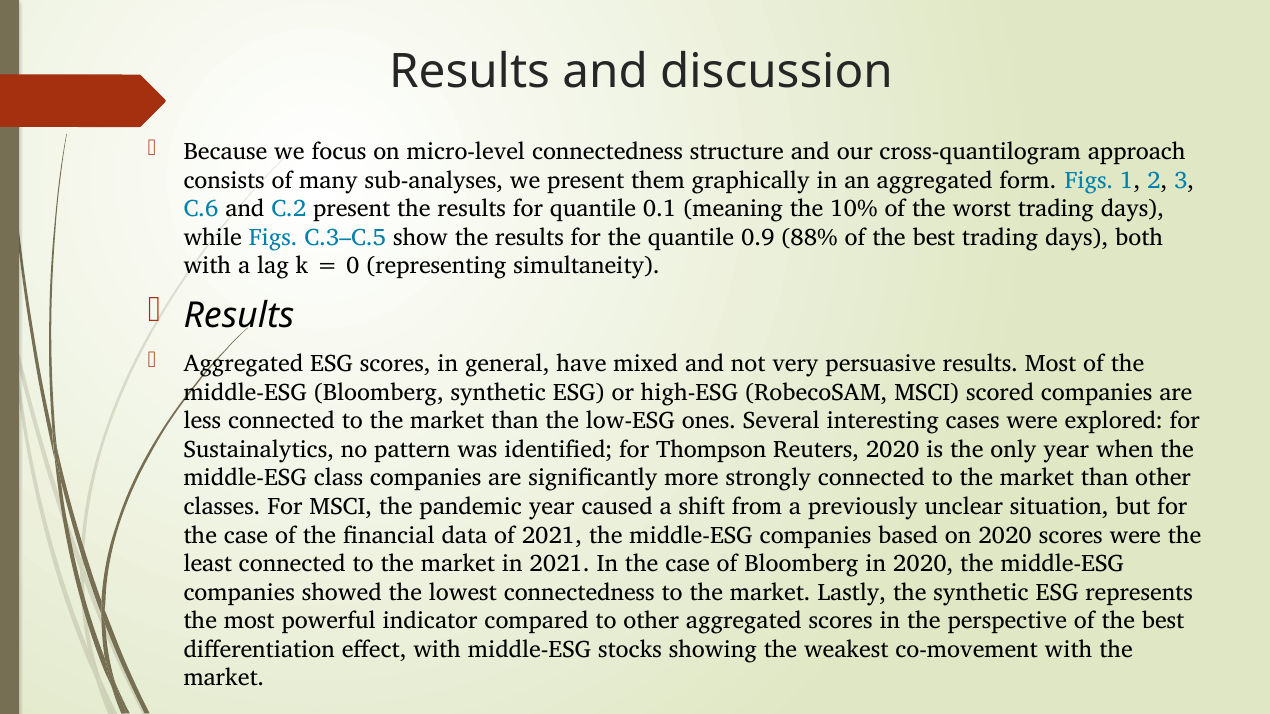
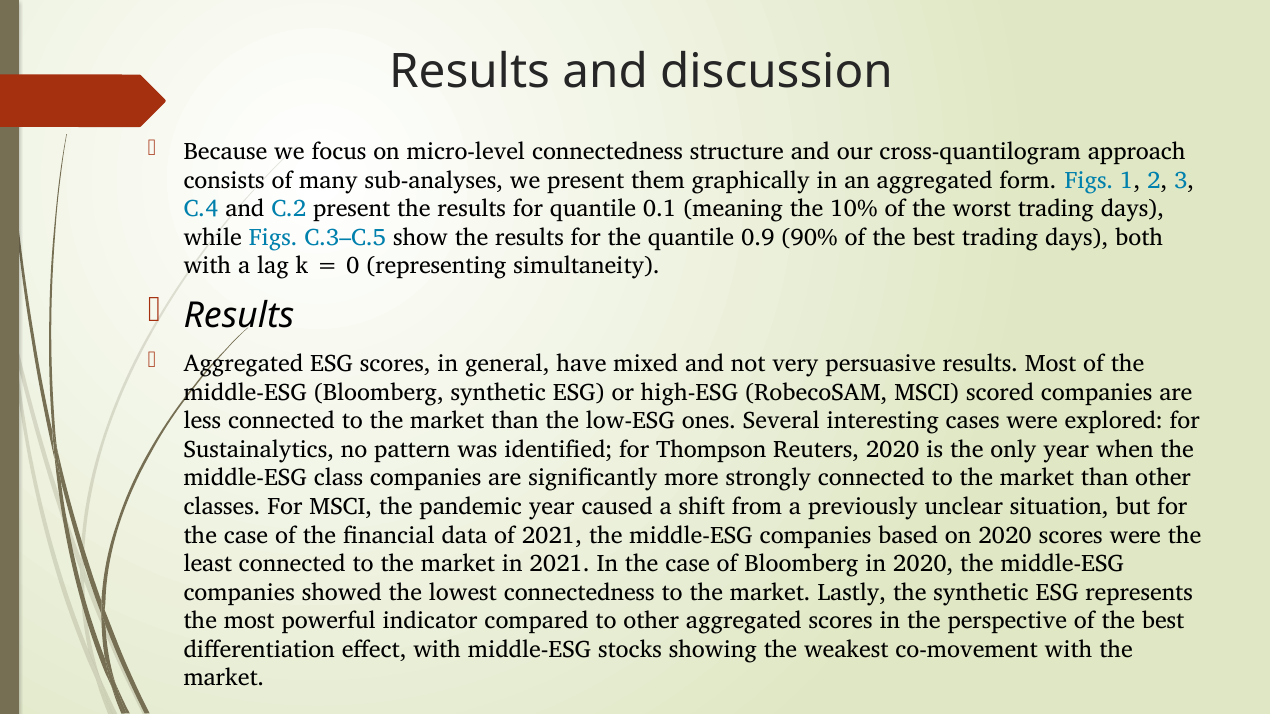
C.6: C.6 -> C.4 (201, 209)
88%: 88% -> 90% (810, 238)
